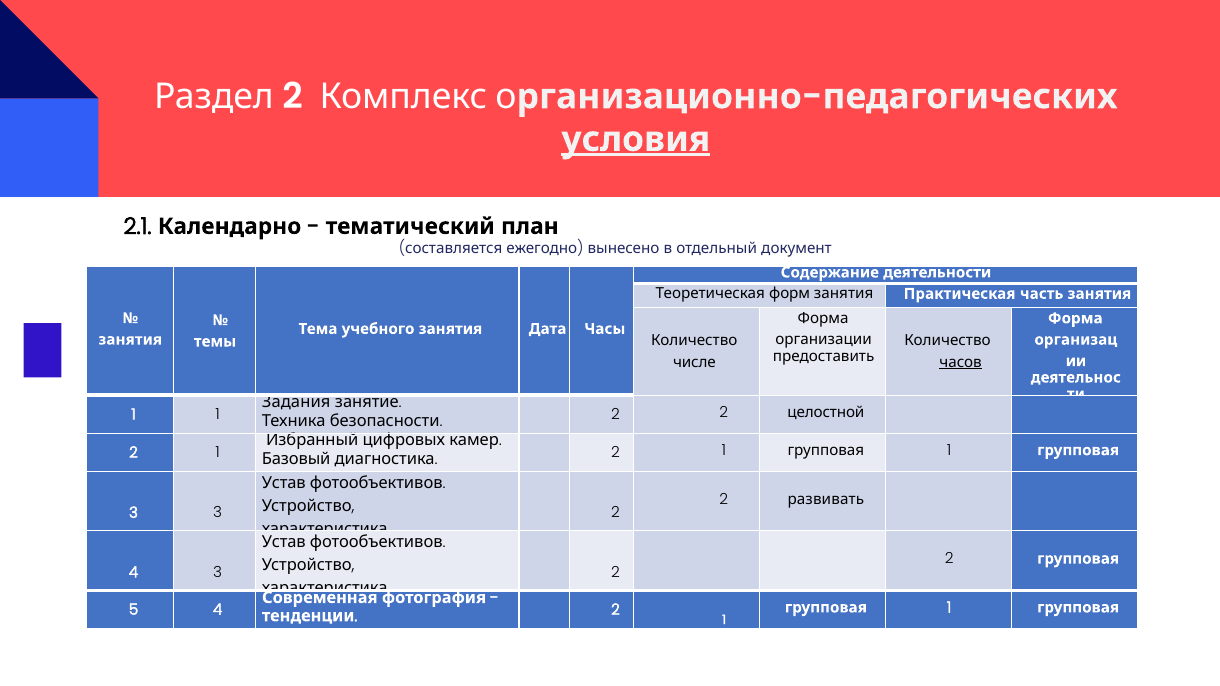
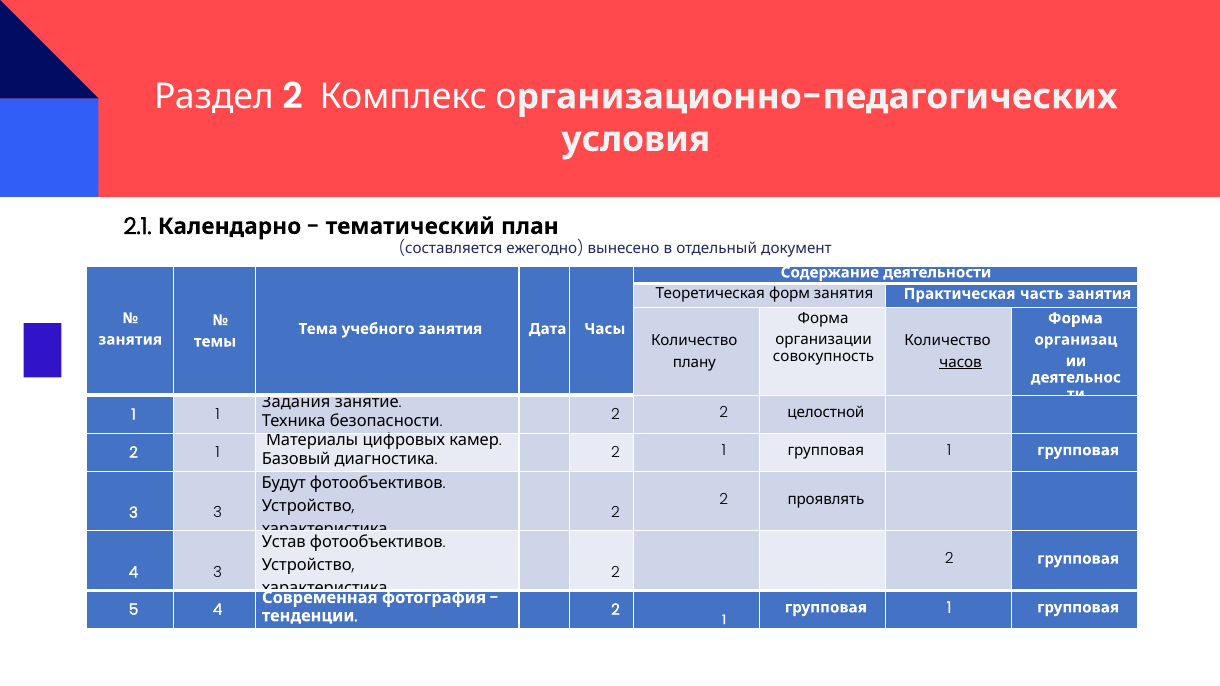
условия underline: present -> none (636, 139)
предоставить: предоставить -> совокупность (824, 356)
числе: числе -> плану (694, 362)
Избранный: Избранный -> Материалы (312, 440)
Устав: Устав -> Будут (284, 483)
развивать: развивать -> проявлять (826, 499)
